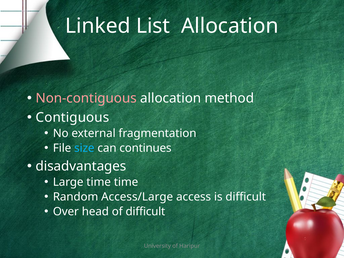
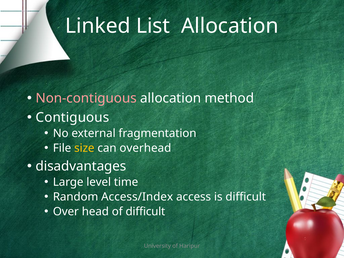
size colour: light blue -> yellow (84, 148)
continues: continues -> overhead (145, 148)
Large time: time -> level (99, 182)
Access/Large: Access/Large -> Access/Index (137, 197)
